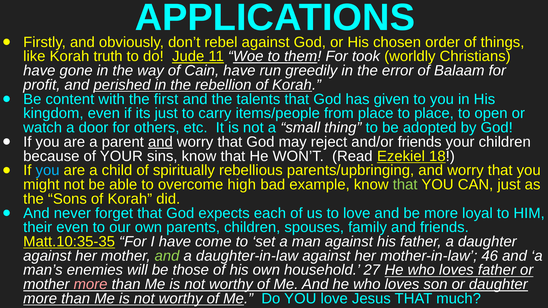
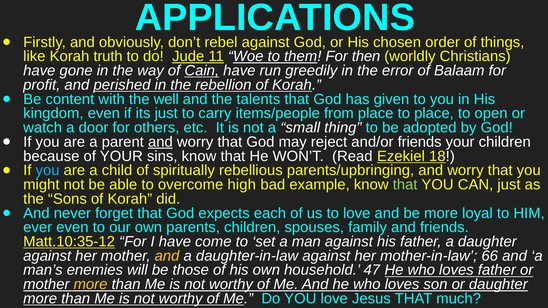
took: took -> then (366, 56)
Cain underline: none -> present (202, 71)
first: first -> well (166, 99)
their: their -> ever (38, 228)
Matt.10:35-35: Matt.10:35-35 -> Matt.10:35-12 (69, 242)
and colour: light green -> yellow (167, 256)
46: 46 -> 66 (490, 256)
27: 27 -> 47 (372, 270)
more colour: pink -> yellow (91, 285)
